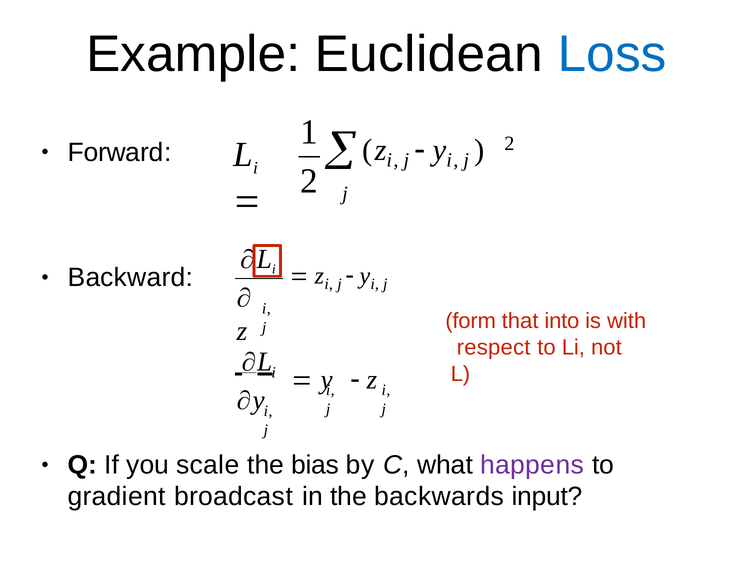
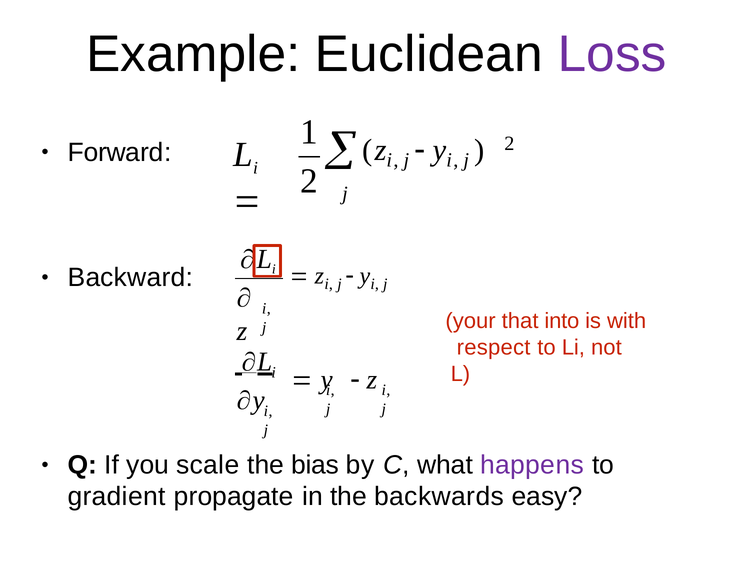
Loss colour: blue -> purple (612, 54)
form: form -> your (471, 321)
broadcast: broadcast -> propagate (234, 497)
input: input -> easy (547, 497)
